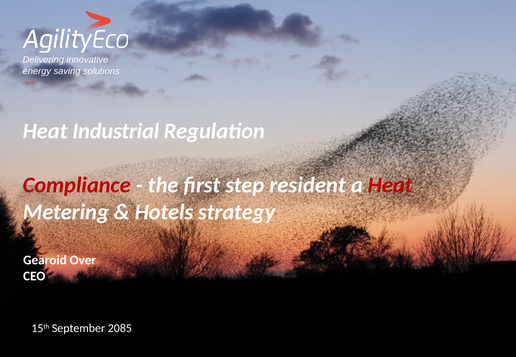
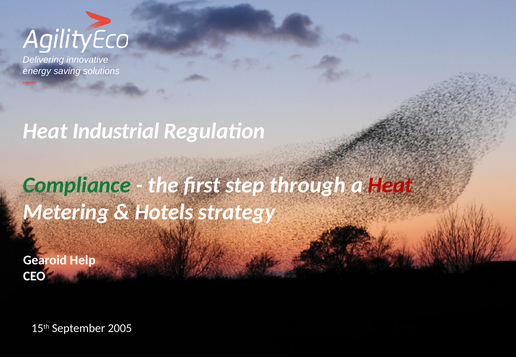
Compliance colour: red -> green (77, 185)
resident: resident -> through (308, 185)
Over: Over -> Help (83, 260)
2085: 2085 -> 2005 (120, 329)
